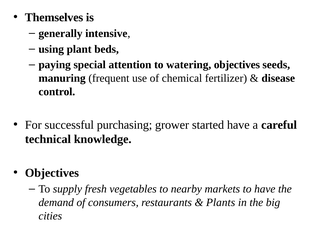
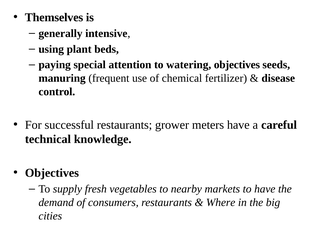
successful purchasing: purchasing -> restaurants (124, 125)
started: started -> meters (208, 125)
Plants: Plants -> Where (221, 202)
